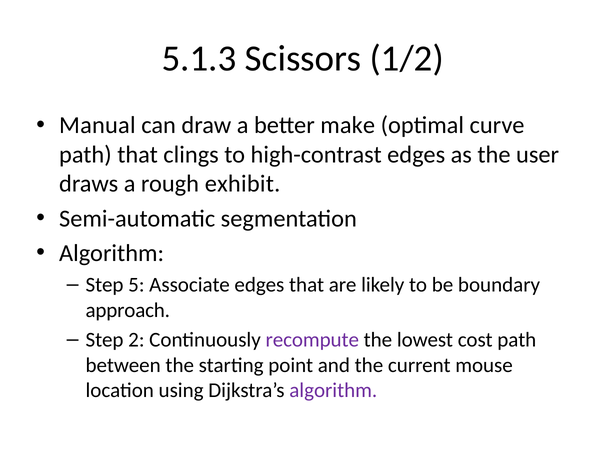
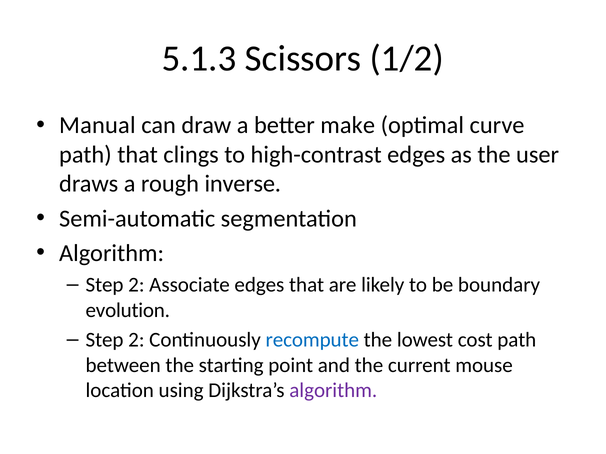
exhibit: exhibit -> inverse (243, 184)
5: 5 -> 2 (136, 285)
approach: approach -> evolution (128, 310)
recompute colour: purple -> blue (312, 340)
